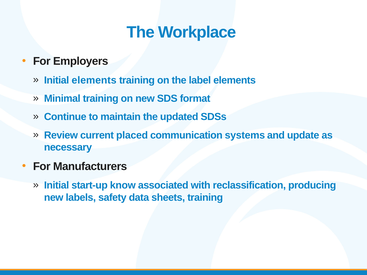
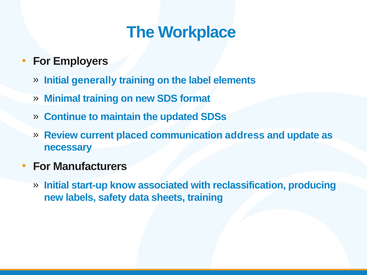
Initial elements: elements -> generally (94, 80)
systems: systems -> address (245, 135)
